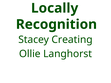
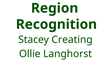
Locally: Locally -> Region (55, 8)
